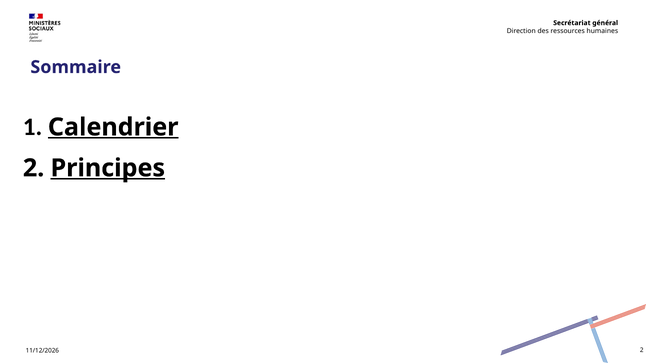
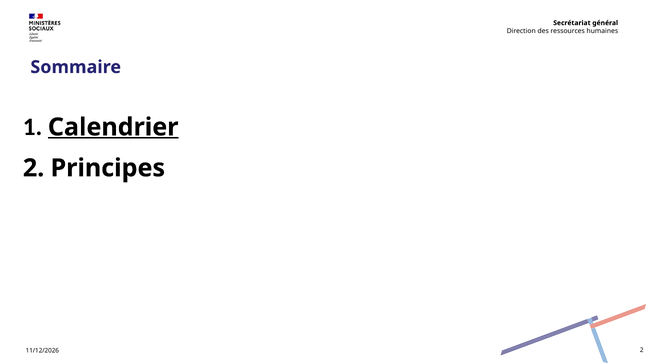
Principes underline: present -> none (108, 168)
